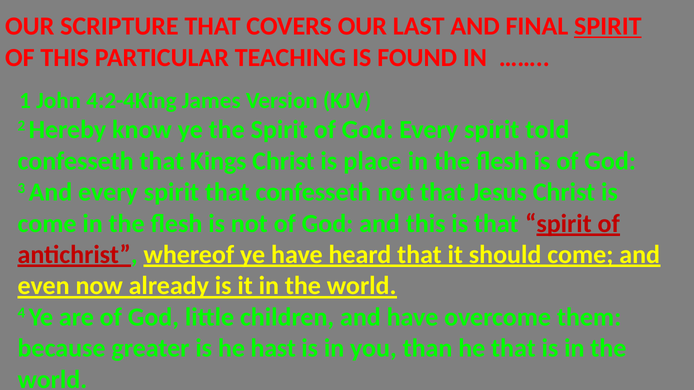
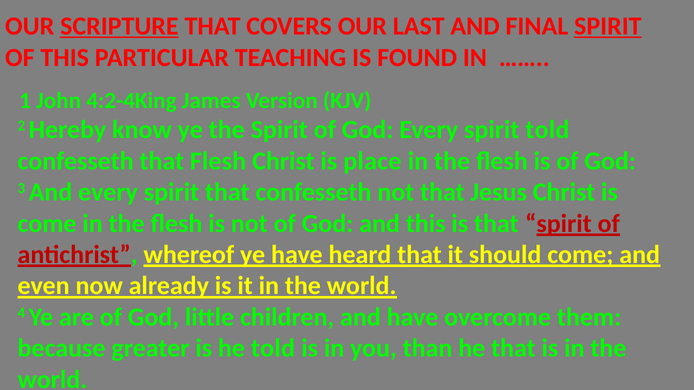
SCRIPTURE underline: none -> present (119, 26)
that Kings: Kings -> Flesh (218, 161)
he hast: hast -> told (273, 349)
